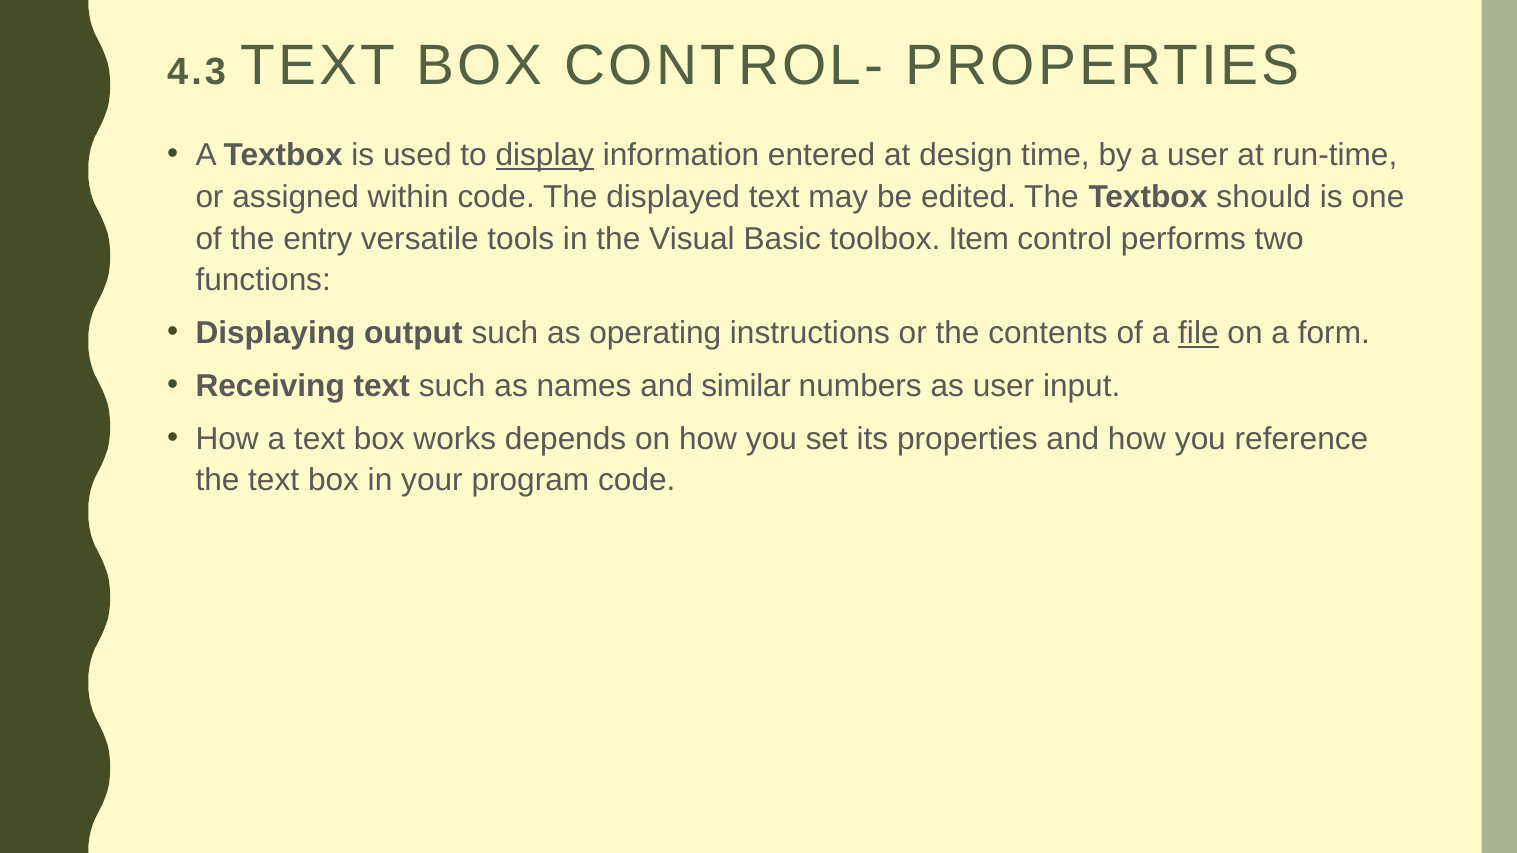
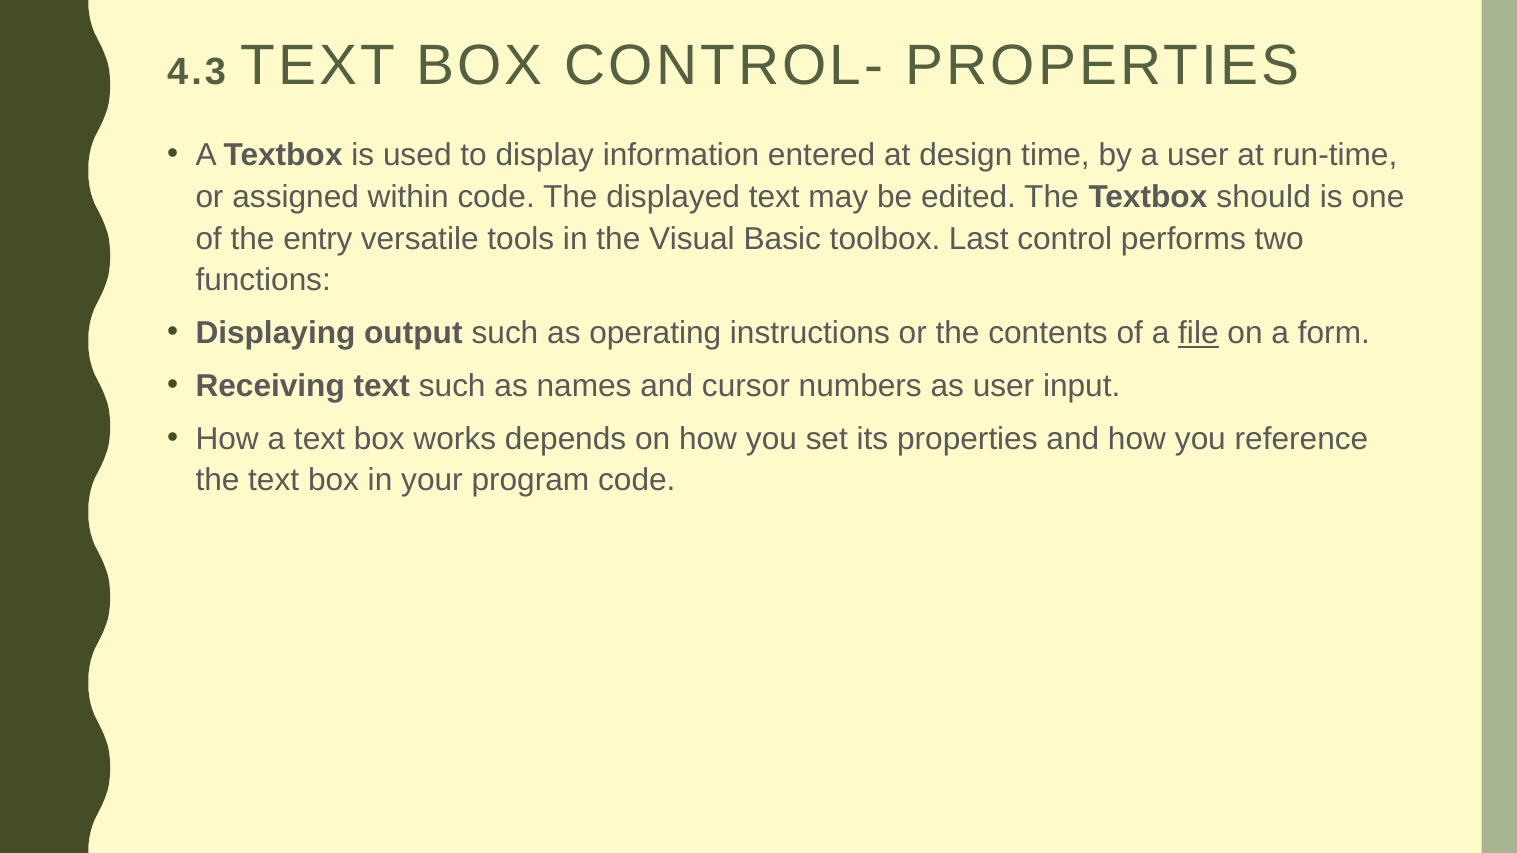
display underline: present -> none (545, 155)
Item: Item -> Last (979, 239)
similar: similar -> cursor (746, 386)
